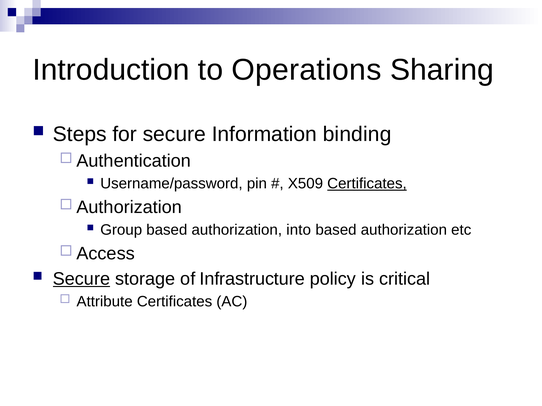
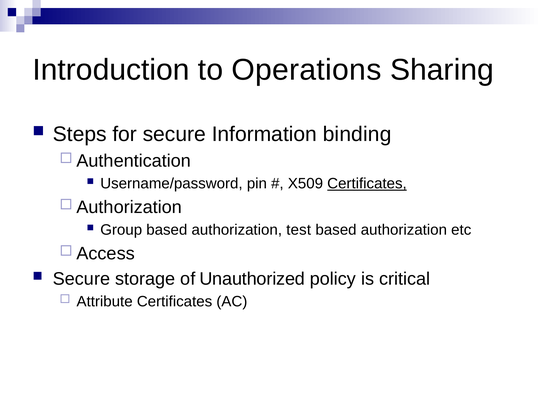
into: into -> test (299, 230)
Secure underline: present -> none (81, 279)
Infrastructure: Infrastructure -> Unauthorized (252, 279)
